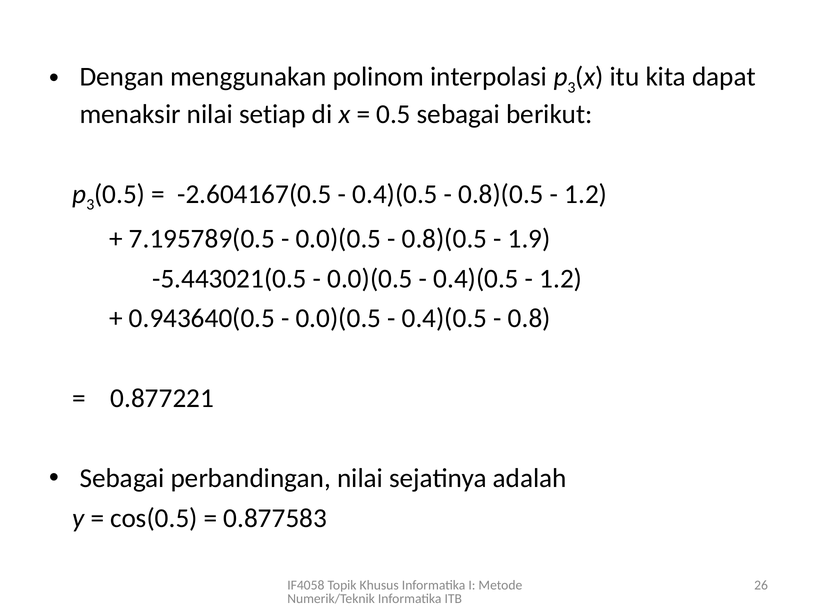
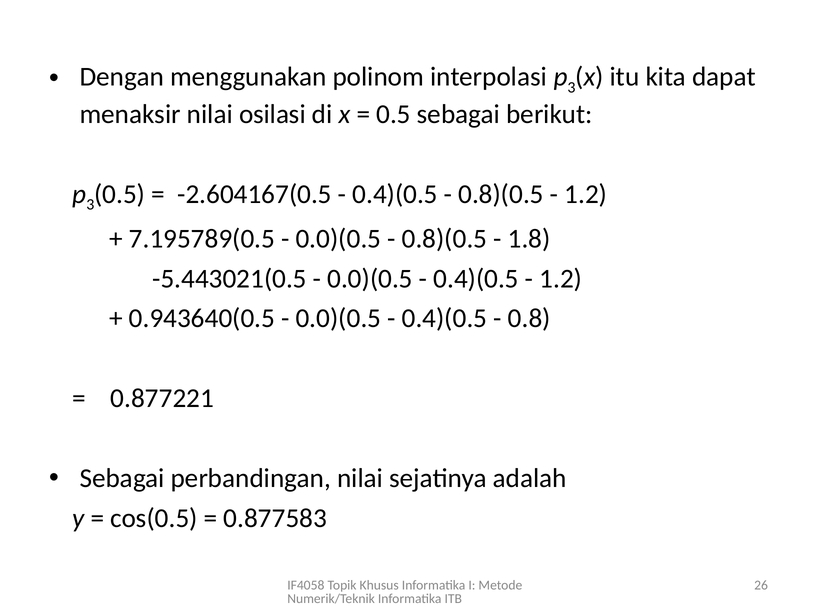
setiap: setiap -> osilasi (272, 114)
1.9: 1.9 -> 1.8 (529, 238)
